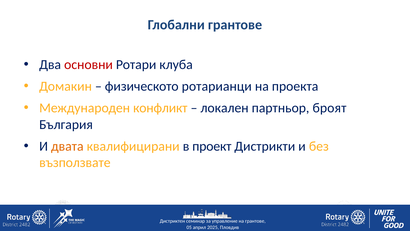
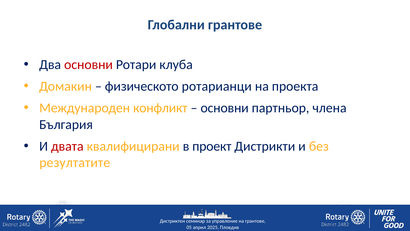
локален: локален -> основни (225, 108)
броят: броят -> члена (330, 108)
двата colour: orange -> red (67, 146)
възползвате: възползвате -> резултатите (75, 162)
